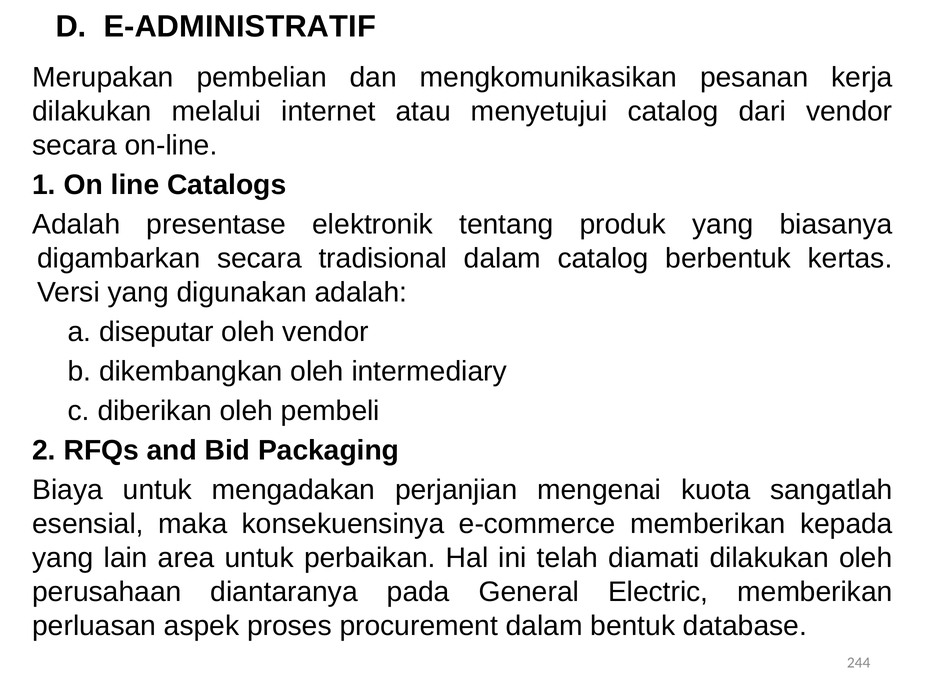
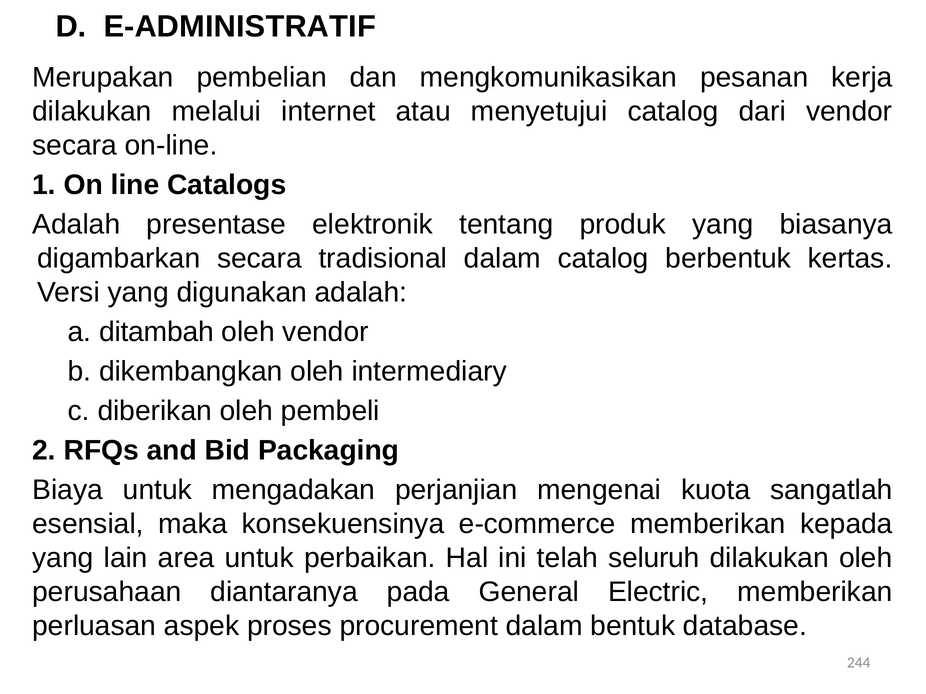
diseputar: diseputar -> ditambah (156, 332)
diamati: diamati -> seluruh (654, 558)
